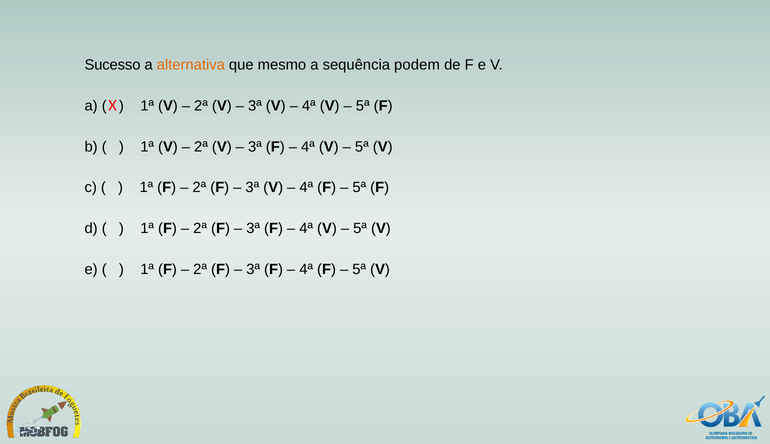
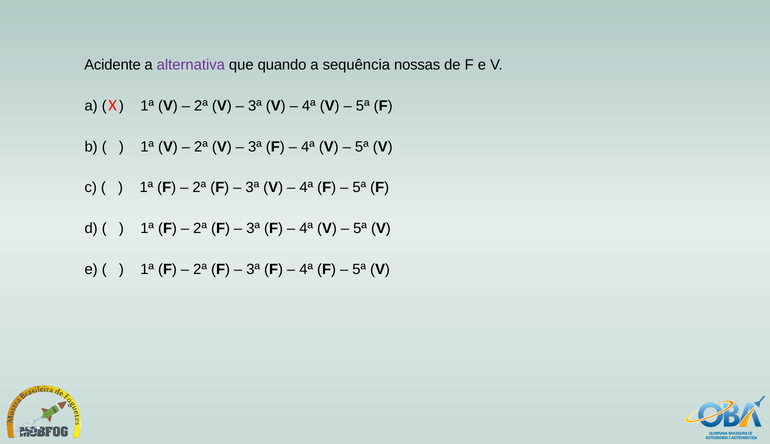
Sucesso: Sucesso -> Acidente (113, 65)
alternativa colour: orange -> purple (191, 65)
mesmo: mesmo -> quando (282, 65)
podem: podem -> nossas (417, 65)
